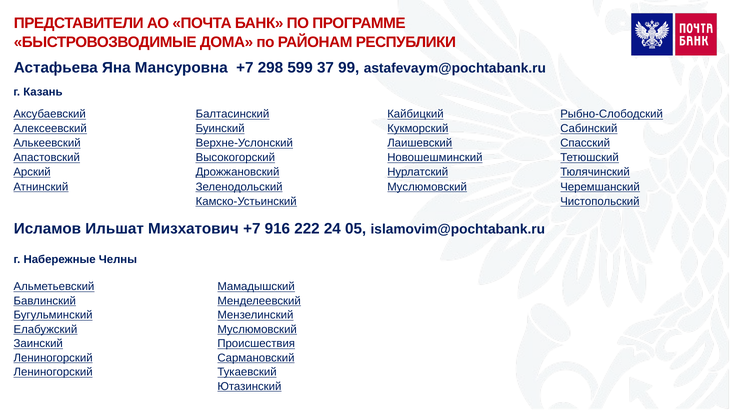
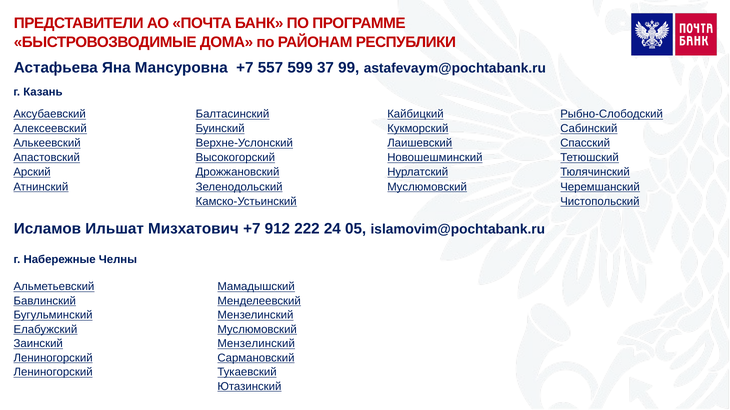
298: 298 -> 557 (270, 68)
916: 916 -> 912 (277, 229)
Заинский Происшествия: Происшествия -> Мензелинский (256, 344)
